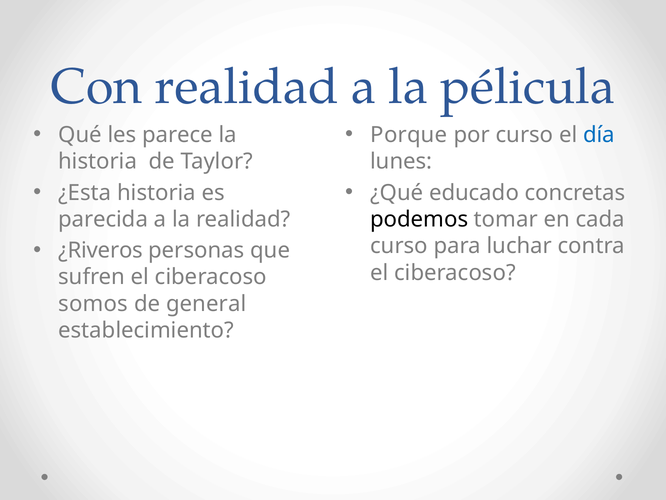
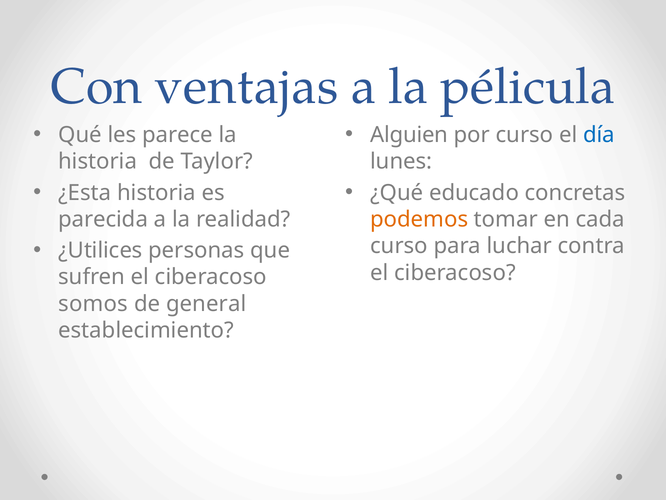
Con realidad: realidad -> ventajas (247, 87)
Porque: Porque -> Alguien (409, 135)
podemos colour: black -> orange (419, 219)
¿Riveros: ¿Riveros -> ¿Utilices (100, 250)
